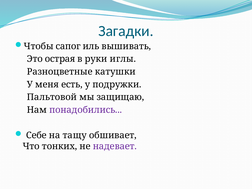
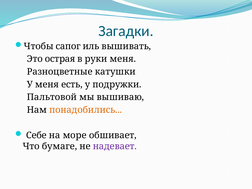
руки иглы: иглы -> меня (123, 59)
защищаю: защищаю -> вышиваю (120, 97)
понадобились colour: purple -> orange (86, 110)
тащу: тащу -> море (75, 135)
тонких: тонких -> бумаге (60, 146)
